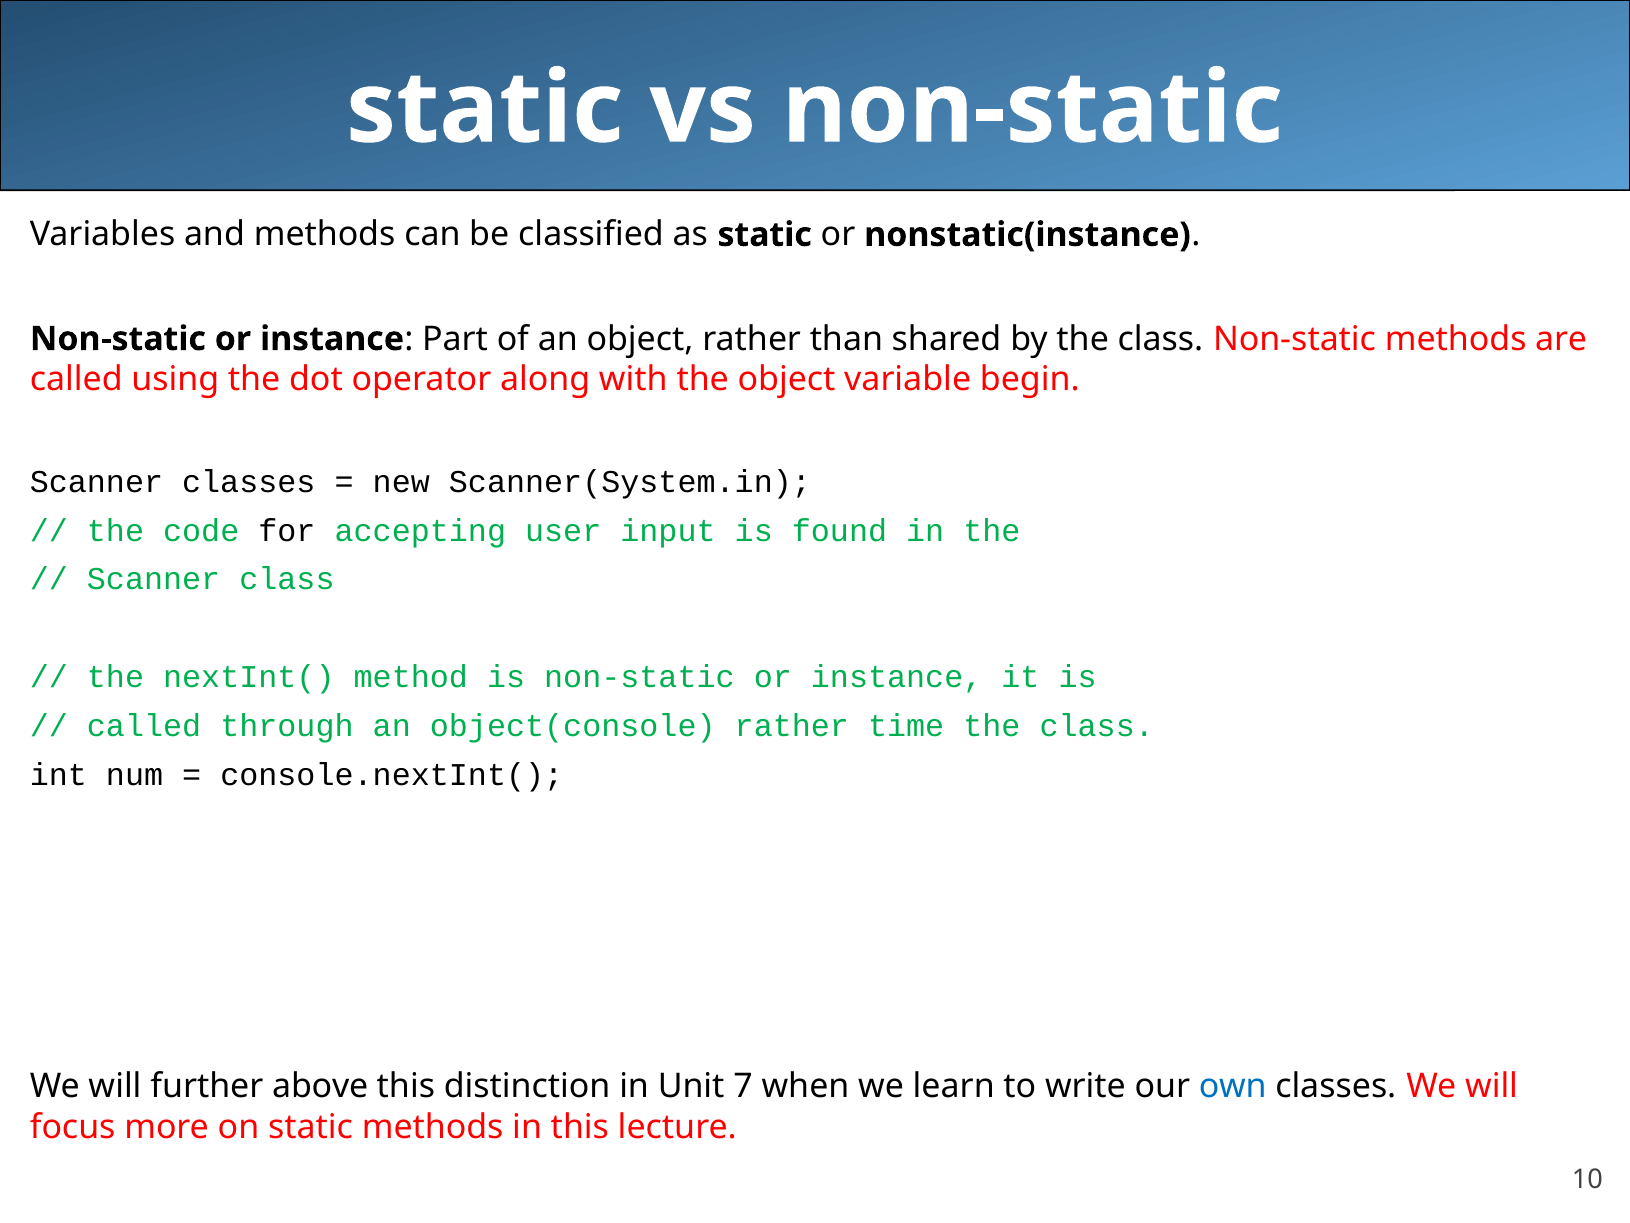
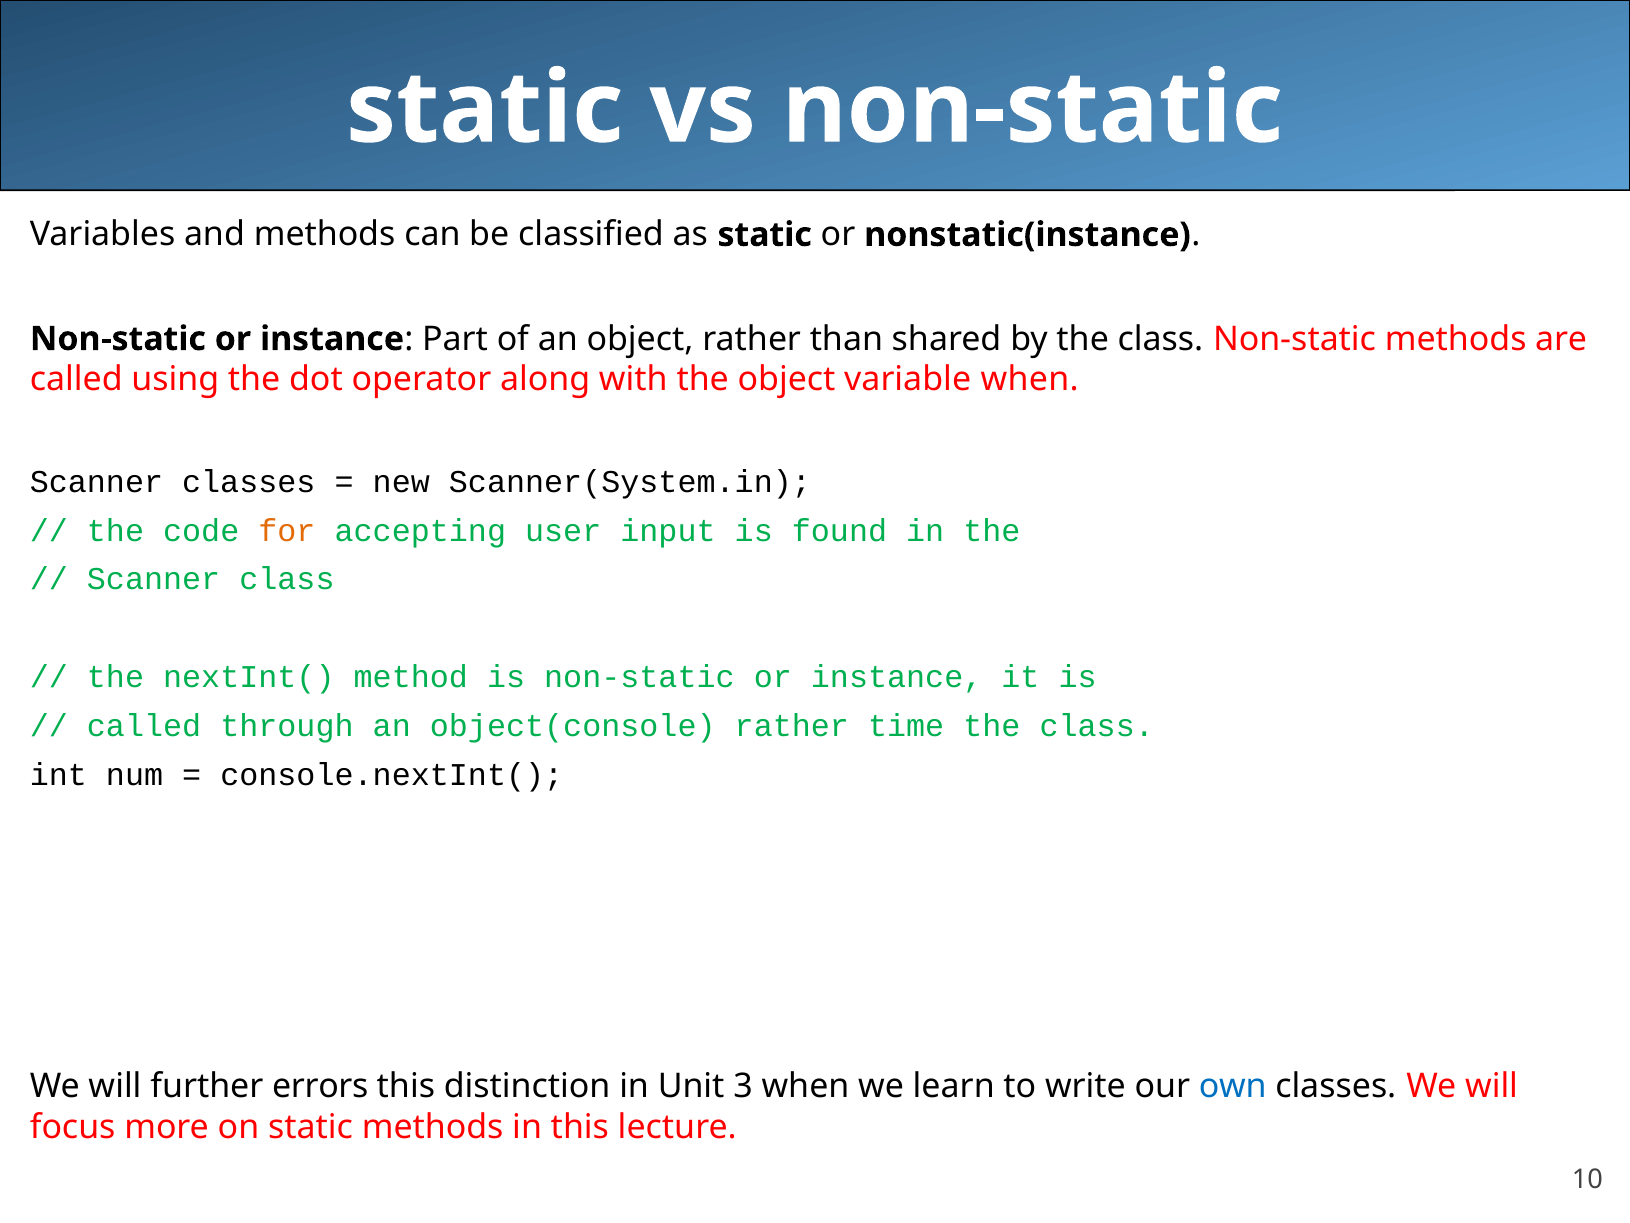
variable begin: begin -> when (1030, 379)
for colour: black -> orange (287, 530)
above: above -> errors (320, 1086)
7: 7 -> 3 (743, 1086)
